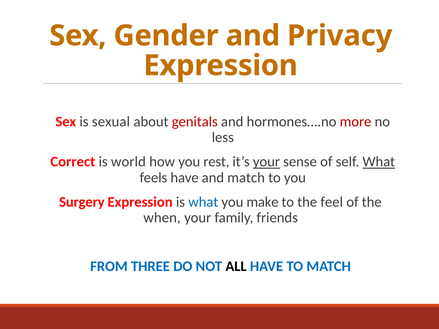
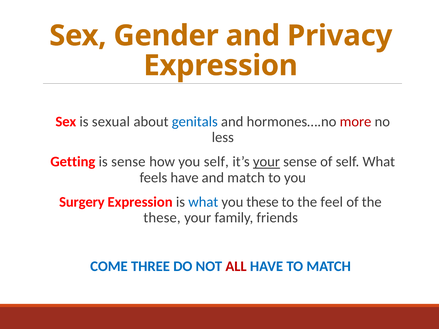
genitals colour: red -> blue (195, 122)
Correct: Correct -> Getting (73, 162)
is world: world -> sense (128, 162)
you rest: rest -> self (216, 162)
What underline: present -> none (379, 162)
you make: make -> these (263, 202)
when: when -> these (162, 218)
FROM: FROM -> COME (109, 267)
ALL colour: black -> red (236, 267)
